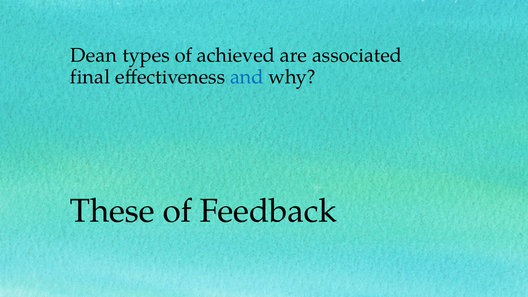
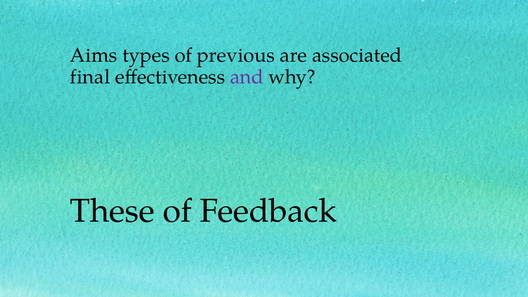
Dean: Dean -> Aims (94, 55)
achieved: achieved -> previous (236, 55)
and colour: blue -> purple (247, 77)
